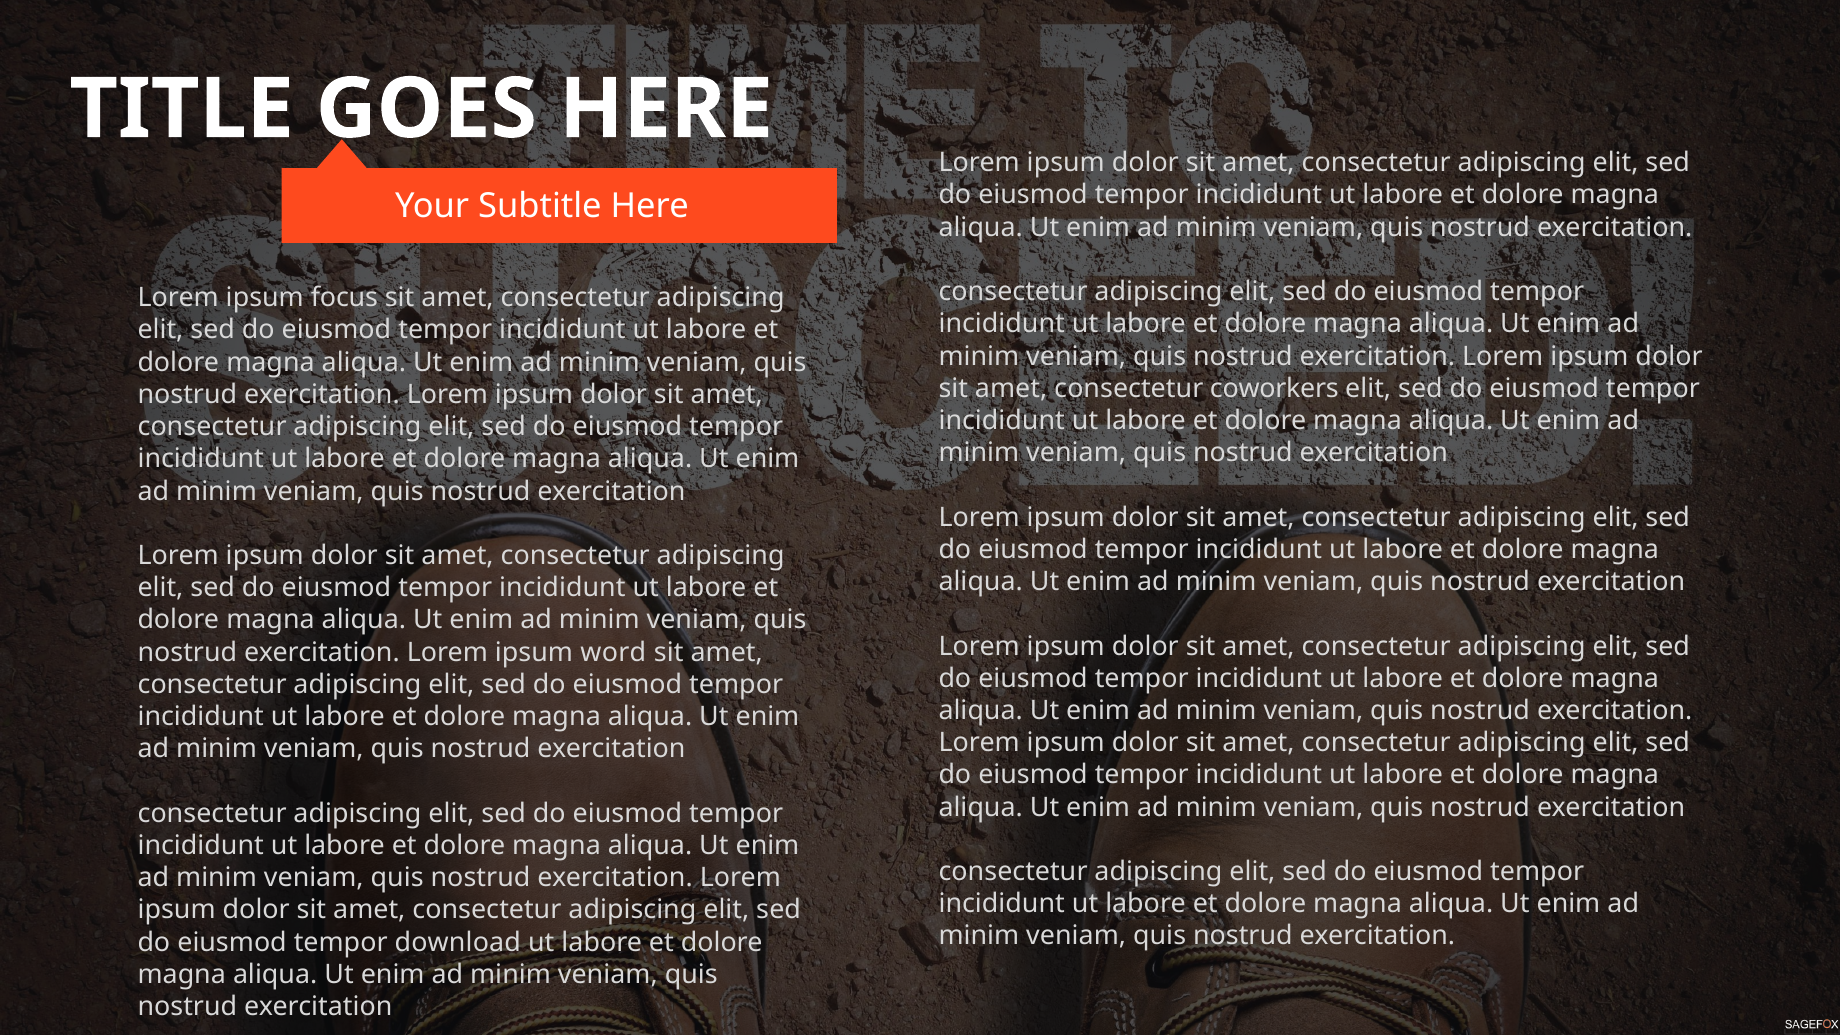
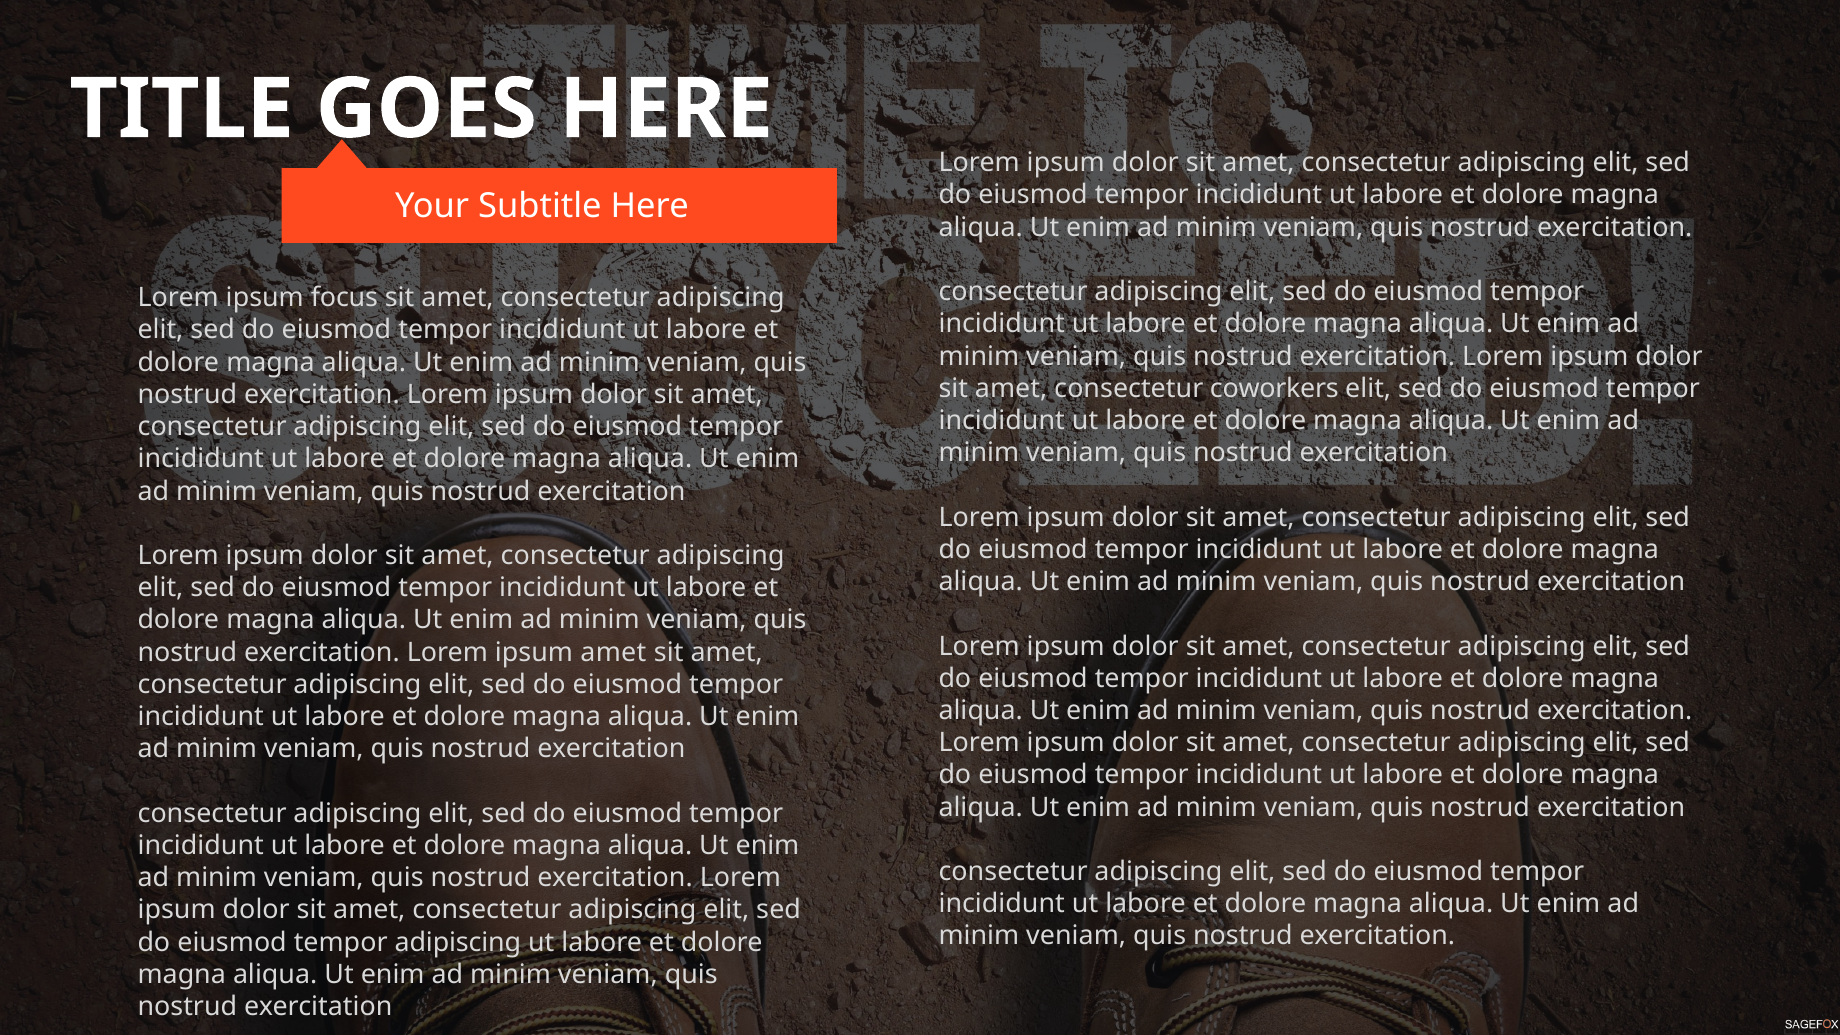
ipsum word: word -> amet (613, 652)
tempor download: download -> adipiscing (458, 942)
